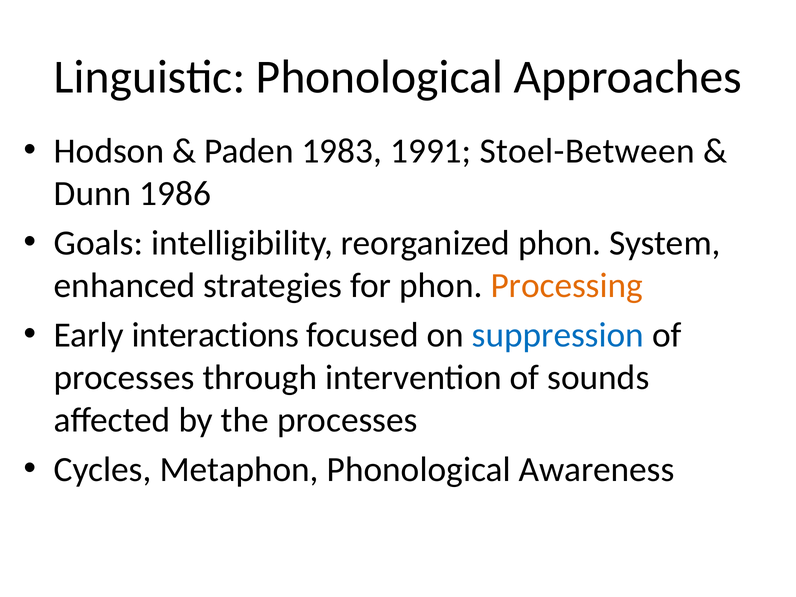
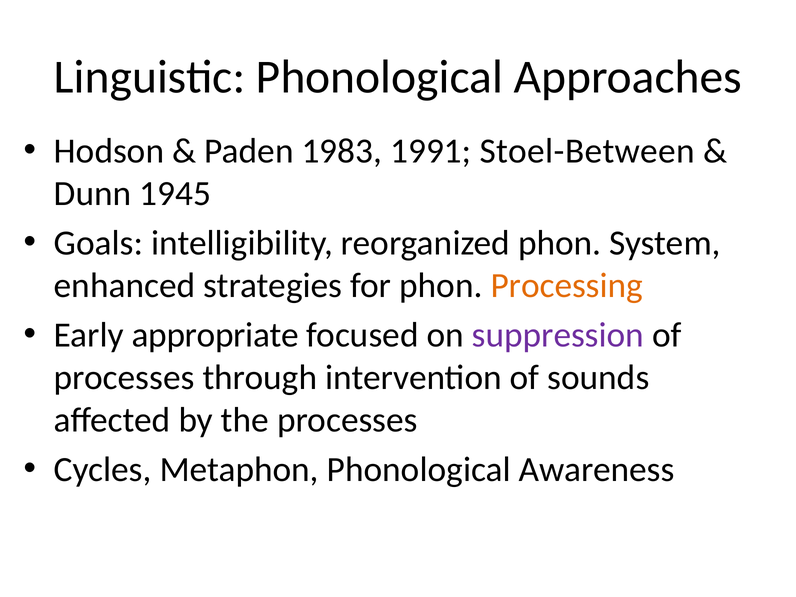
1986: 1986 -> 1945 (175, 194)
interactions: interactions -> appropriate (215, 335)
suppression colour: blue -> purple (558, 335)
